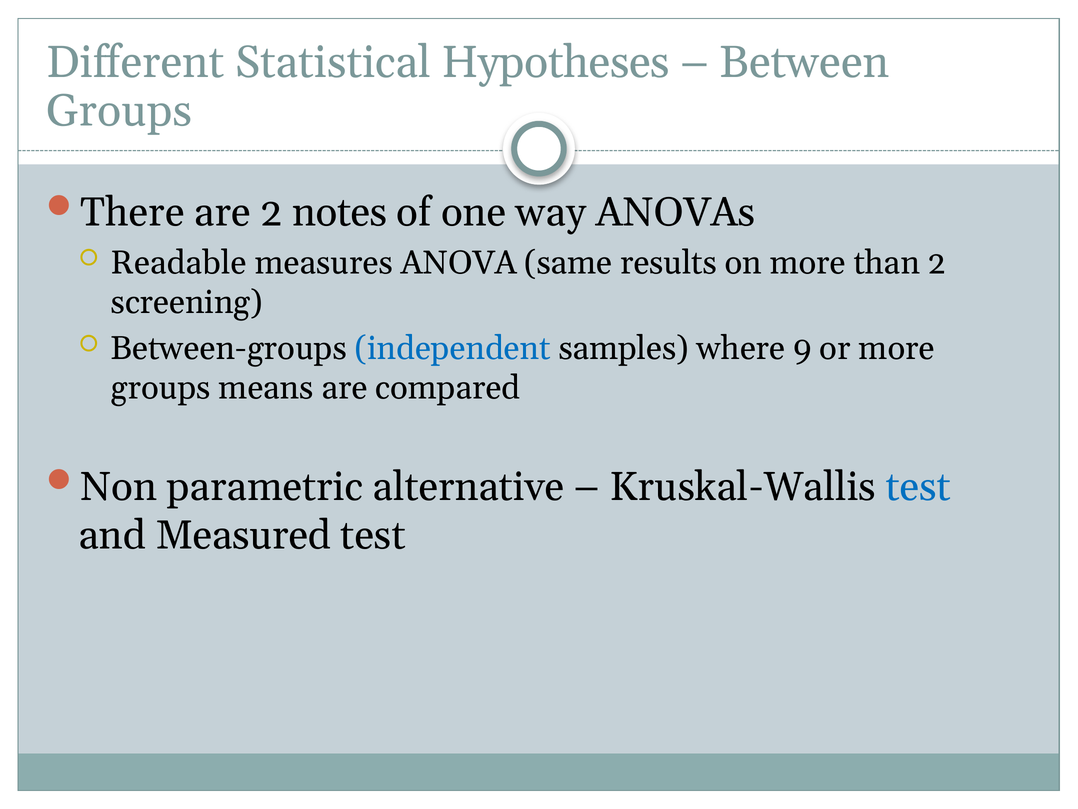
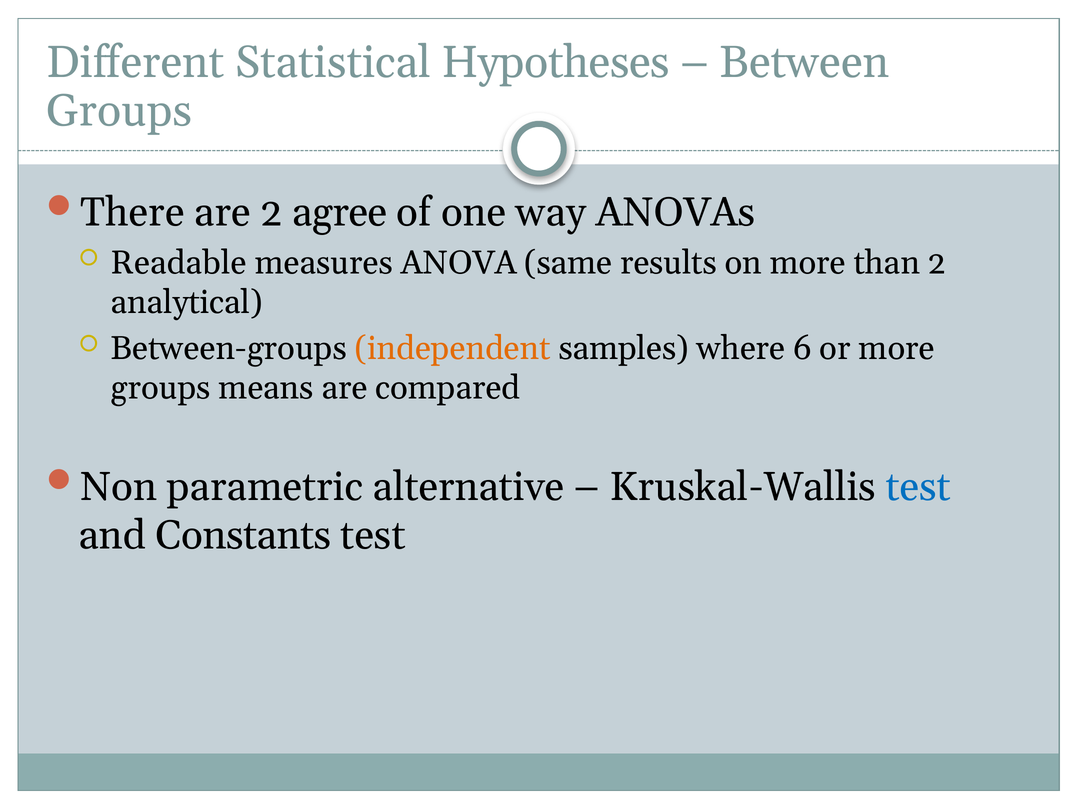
notes: notes -> agree (340, 212)
screening: screening -> analytical (187, 302)
independent colour: blue -> orange (453, 348)
9: 9 -> 6 (802, 348)
Measured: Measured -> Constants (243, 535)
